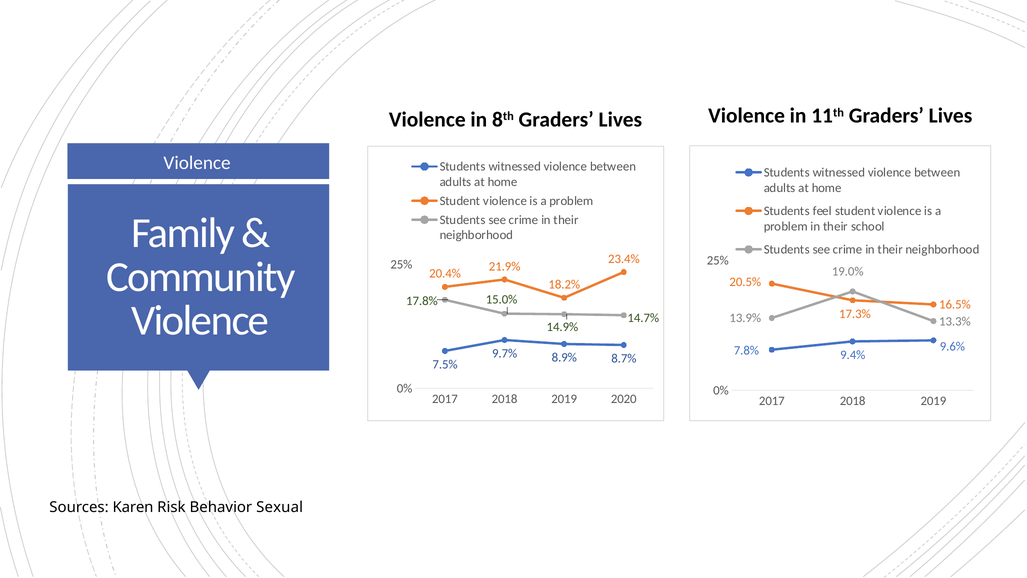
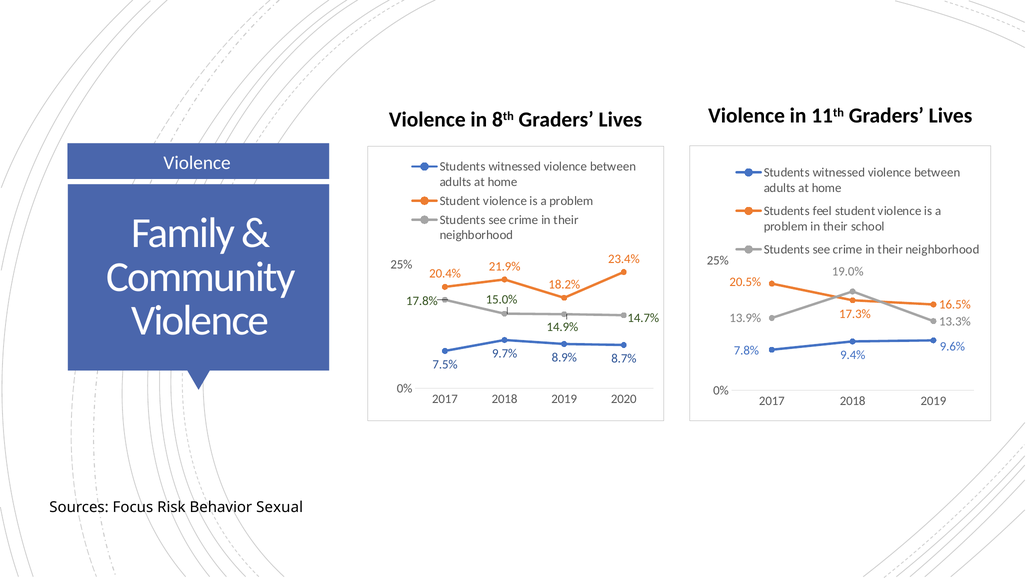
Karen: Karen -> Focus (133, 507)
